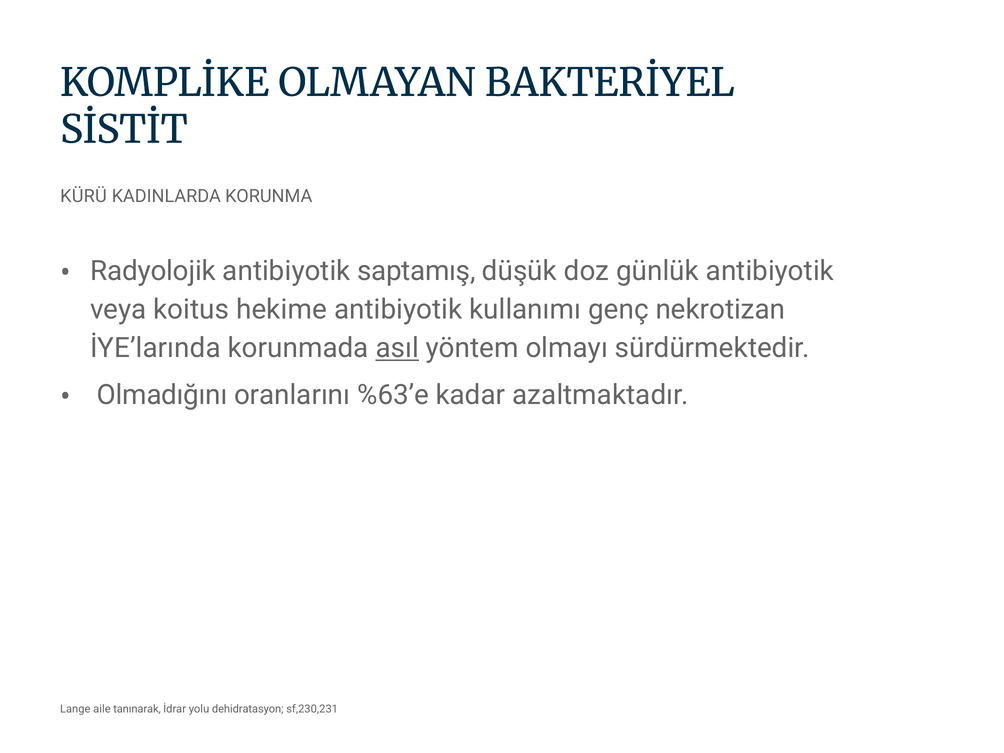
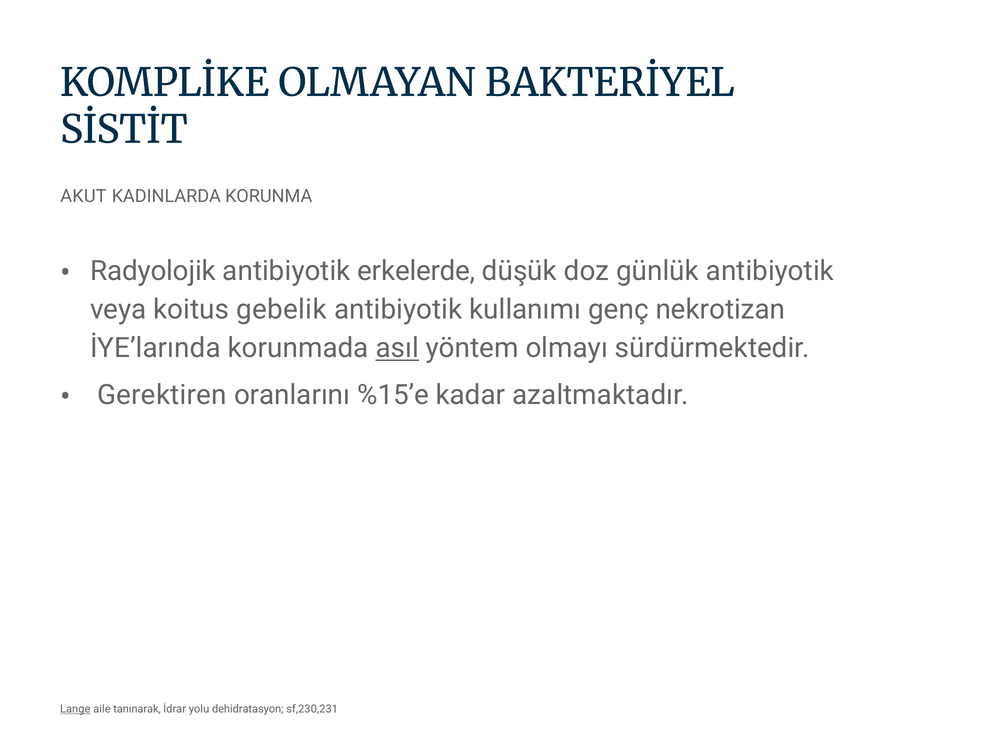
KÜRÜ: KÜRÜ -> AKUT (84, 196)
saptamış: saptamış -> erkelerde (416, 271)
hekime: hekime -> gebelik (282, 310)
Olmadığını: Olmadığını -> Gerektiren (162, 395)
%63’e: %63’e -> %15’e (393, 395)
Lange underline: none -> present (75, 709)
